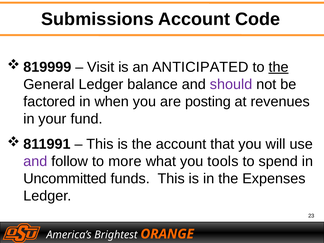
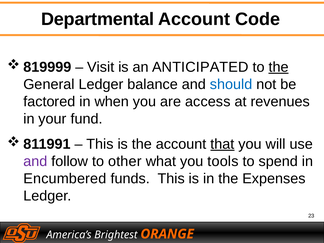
Submissions: Submissions -> Departmental (98, 19)
should colour: purple -> blue (231, 84)
posting: posting -> access (208, 102)
that underline: none -> present (222, 144)
more: more -> other (125, 161)
Uncommitted: Uncommitted -> Encumbered (65, 179)
